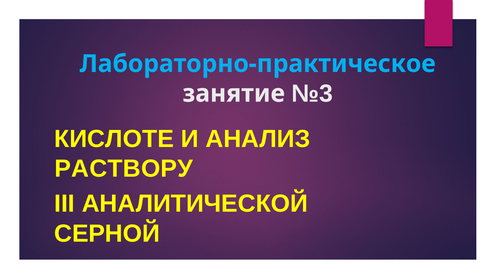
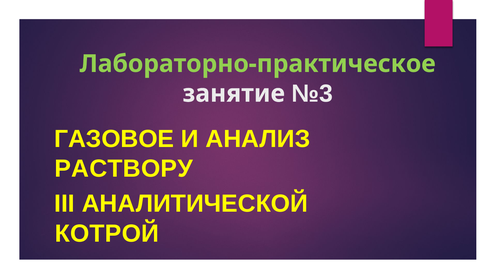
Лабораторно-практическое colour: light blue -> light green (258, 64)
КИСЛОТЕ: КИСЛОТЕ -> ГАЗОВОЕ (114, 139)
СЕРНОЙ: СЕРНОЙ -> КОТРОЙ (107, 233)
